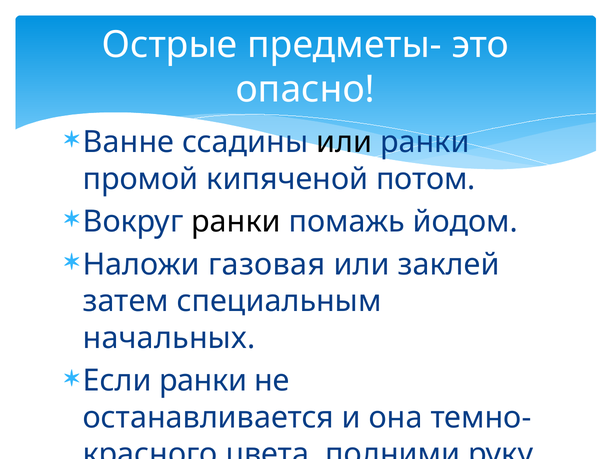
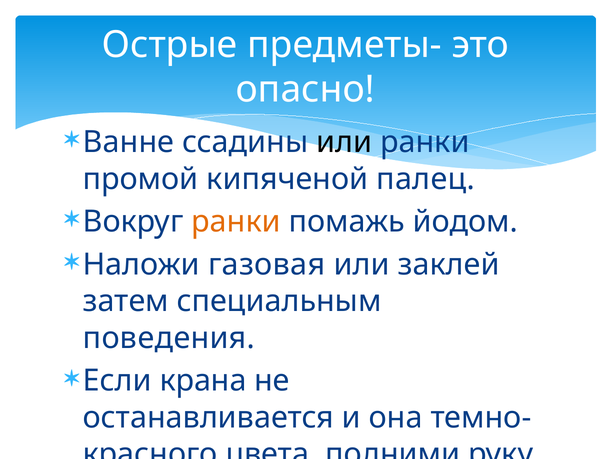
потом: потом -> палец (426, 179)
ранки colour: black -> orange (236, 221)
начальных: начальных -> поведения (169, 337)
Если ранки: ранки -> крана (203, 380)
